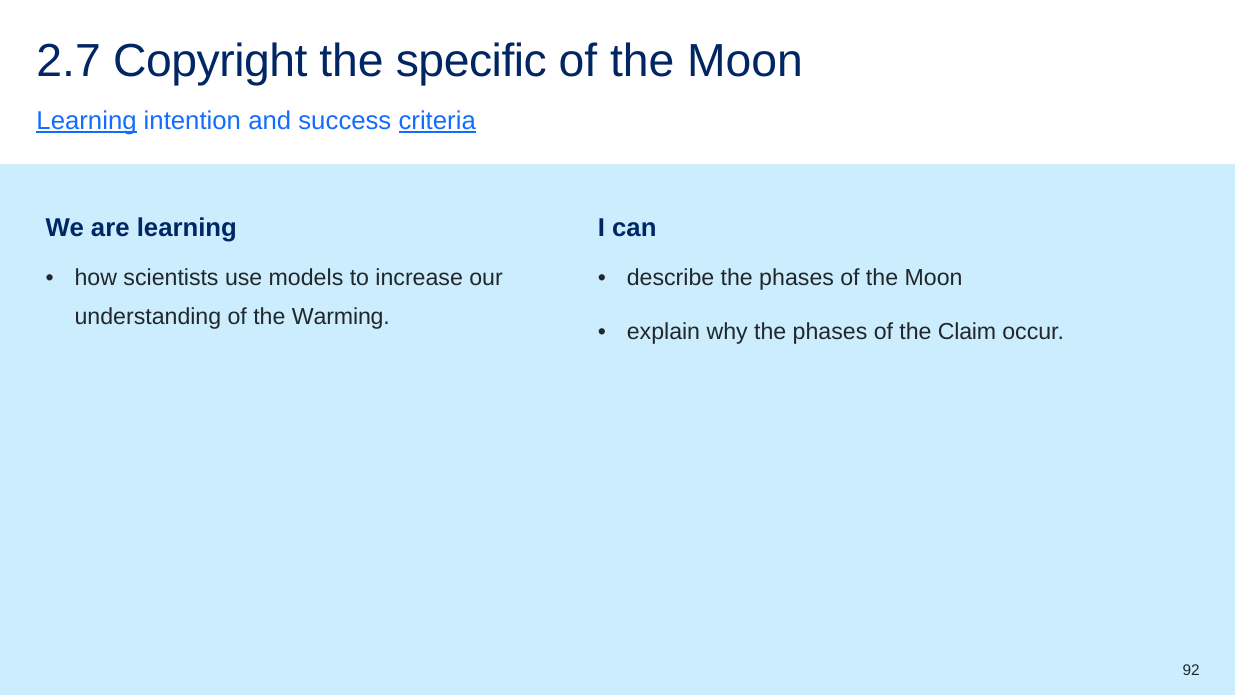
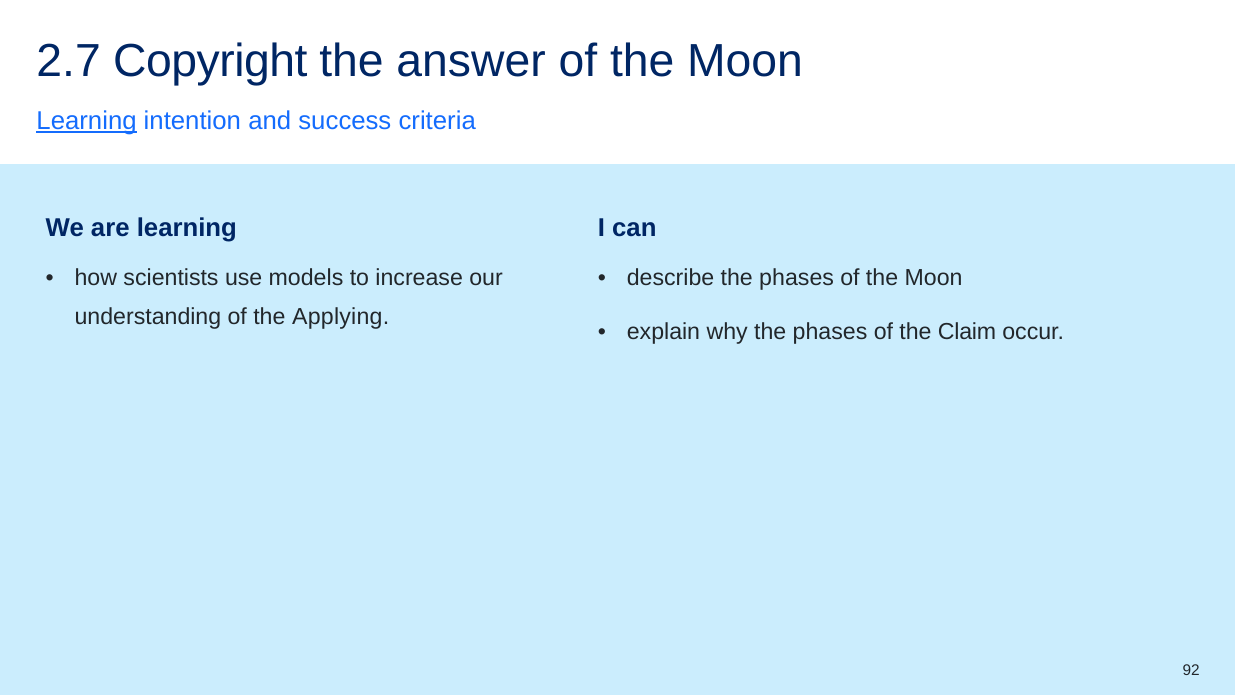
specific: specific -> answer (471, 61)
criteria underline: present -> none (437, 121)
Warming: Warming -> Applying (341, 316)
